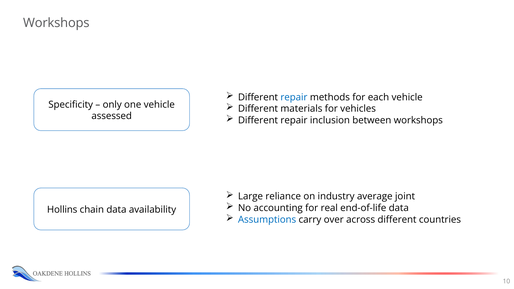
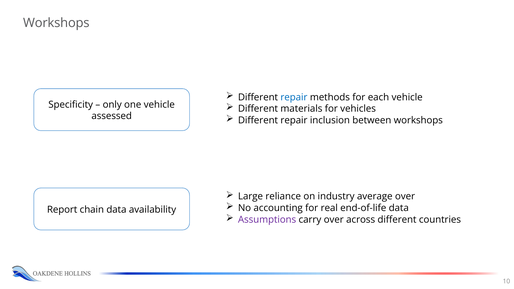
average joint: joint -> over (405, 197)
Hollins: Hollins -> Report (62, 210)
Assumptions colour: blue -> purple (267, 220)
